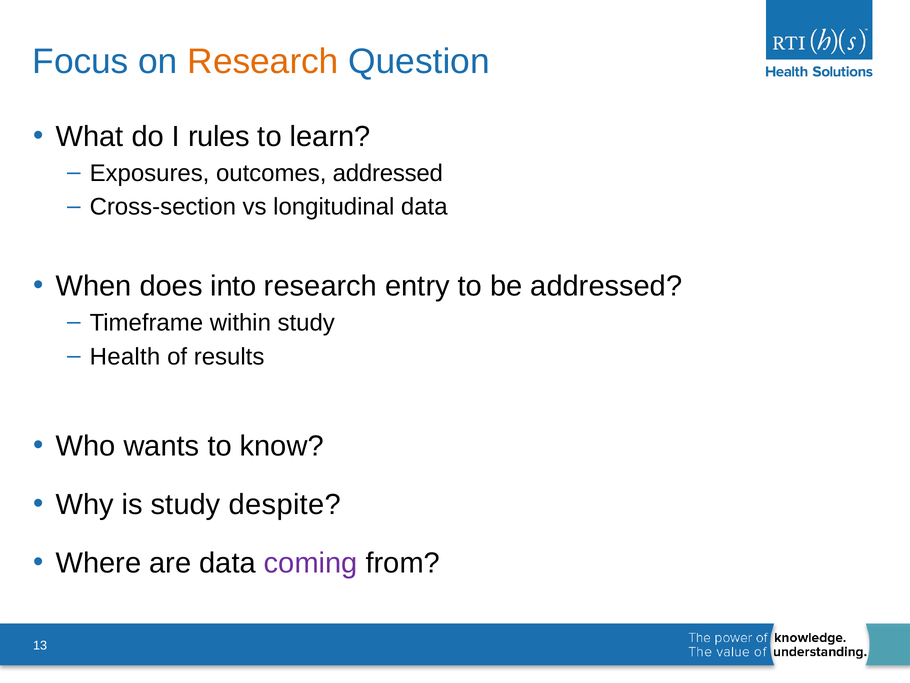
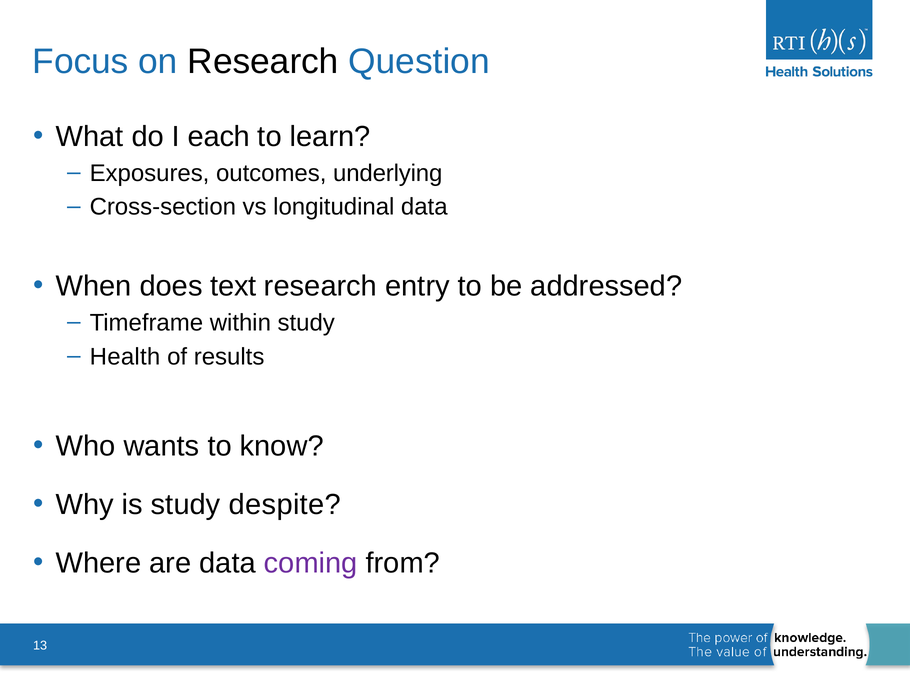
Research colour: orange -> black (263, 62)
rules: rules -> each (219, 136)
outcomes addressed: addressed -> underlying (388, 173)
into: into -> text (233, 286)
